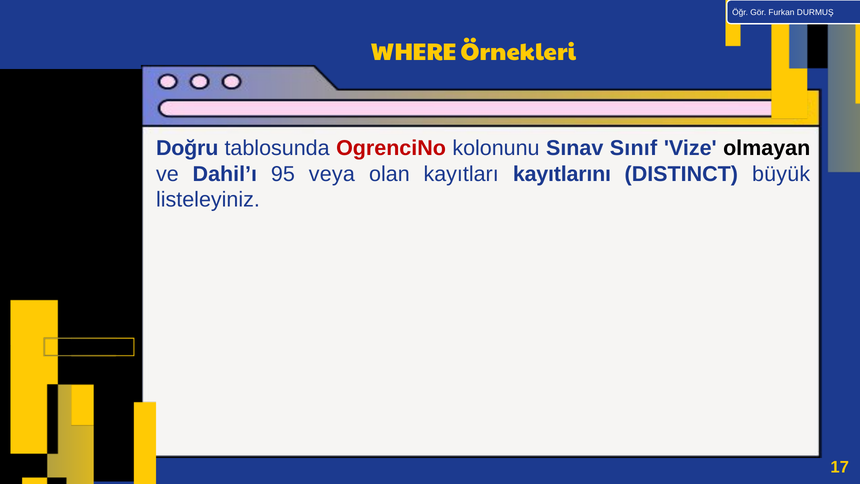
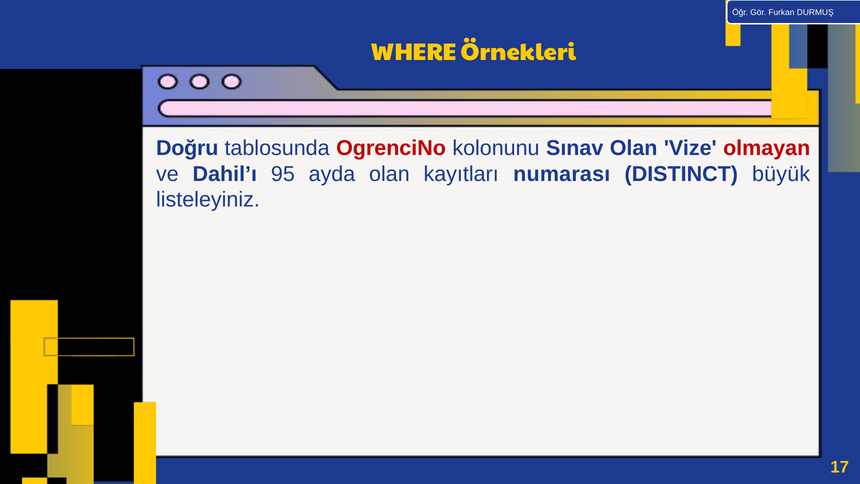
Sınav Sınıf: Sınıf -> Olan (634, 148)
olmayan colour: black -> red (767, 148)
veya: veya -> ayda (332, 174)
kayıtlarını: kayıtlarını -> numarası (562, 174)
